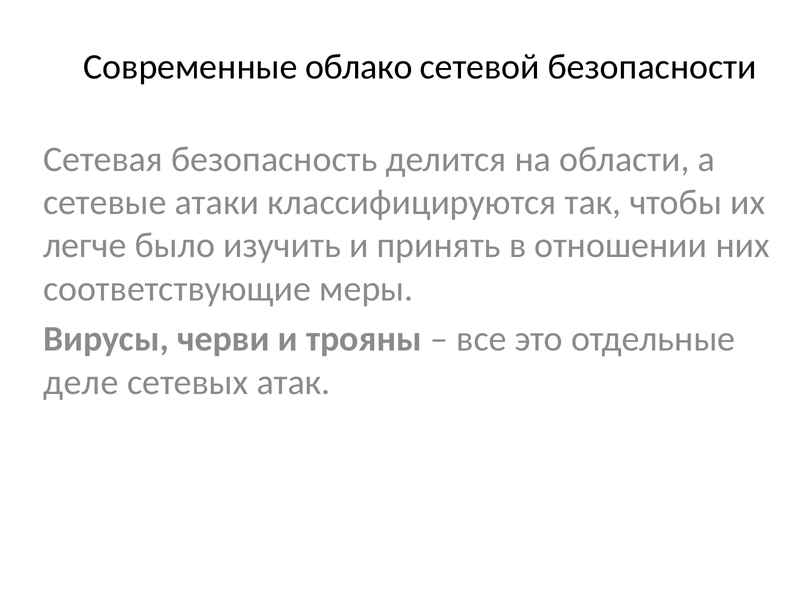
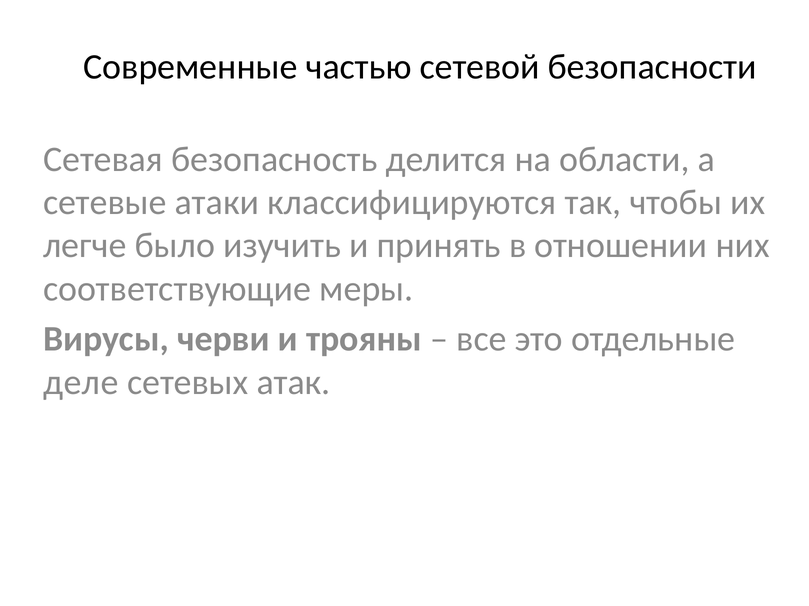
облако: облако -> частью (359, 67)
